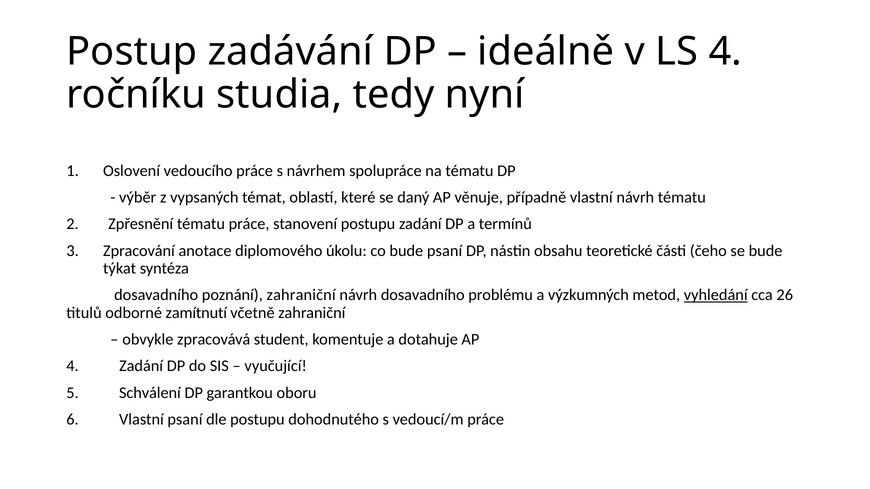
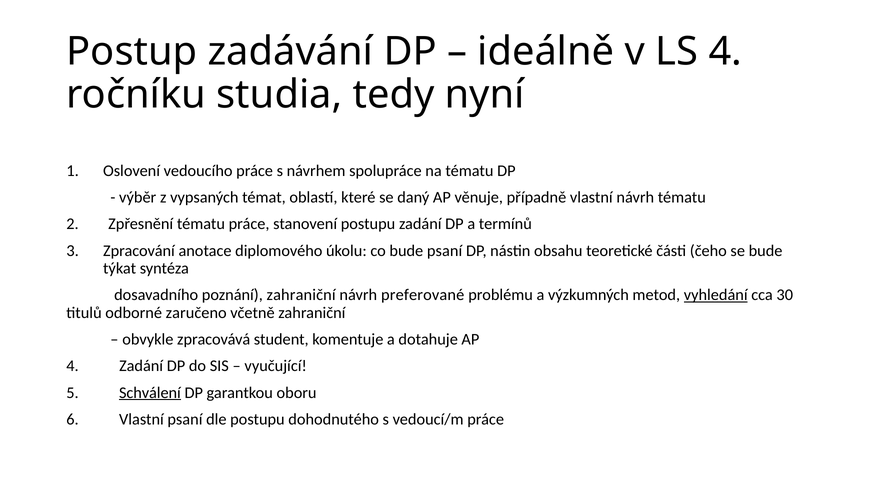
návrh dosavadního: dosavadního -> preferované (423, 295)
26: 26 -> 30 (785, 295)
zamítnutí: zamítnutí -> zaručeno (196, 313)
Schválení underline: none -> present (150, 393)
